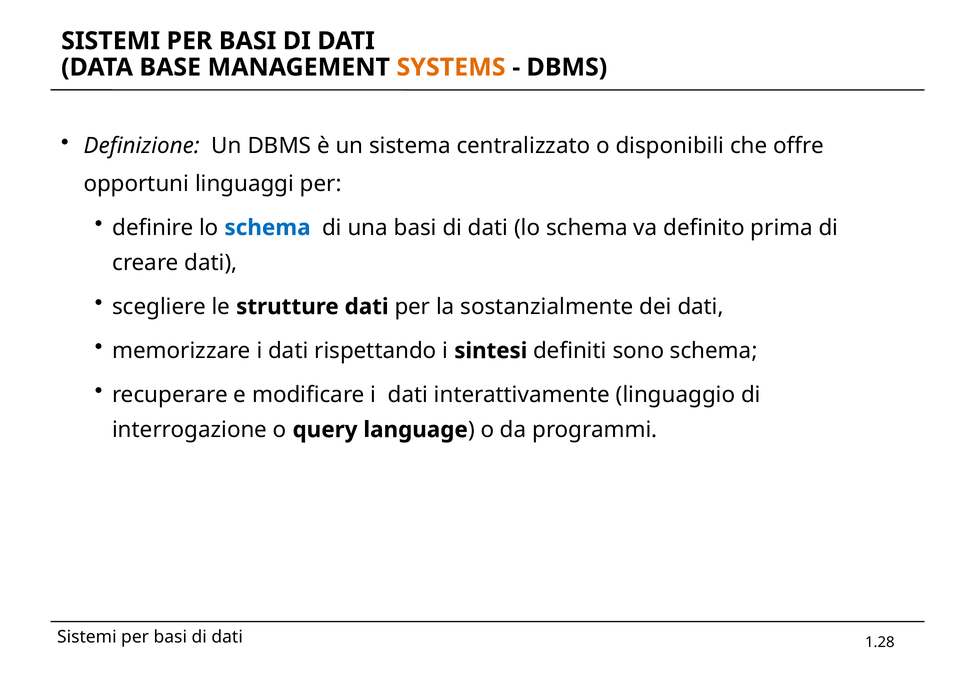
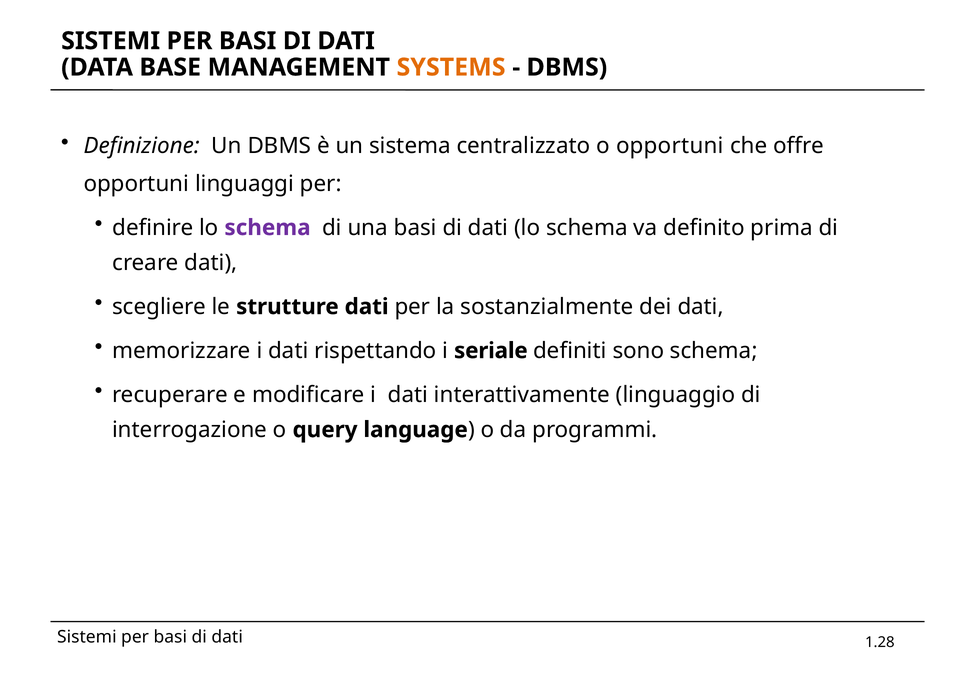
o disponibili: disponibili -> opportuni (670, 146)
schema colour: blue -> purple (268, 228)
sintesi: sintesi -> seriale (491, 351)
